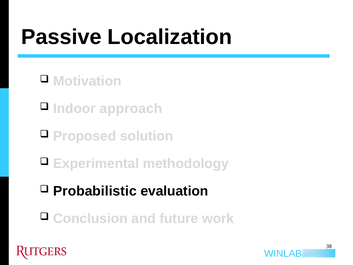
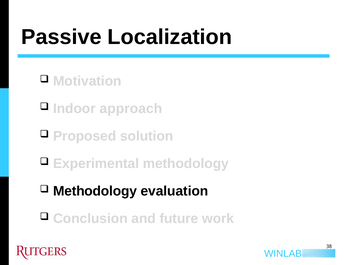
Probabilistic: Probabilistic -> Methodology (95, 191)
